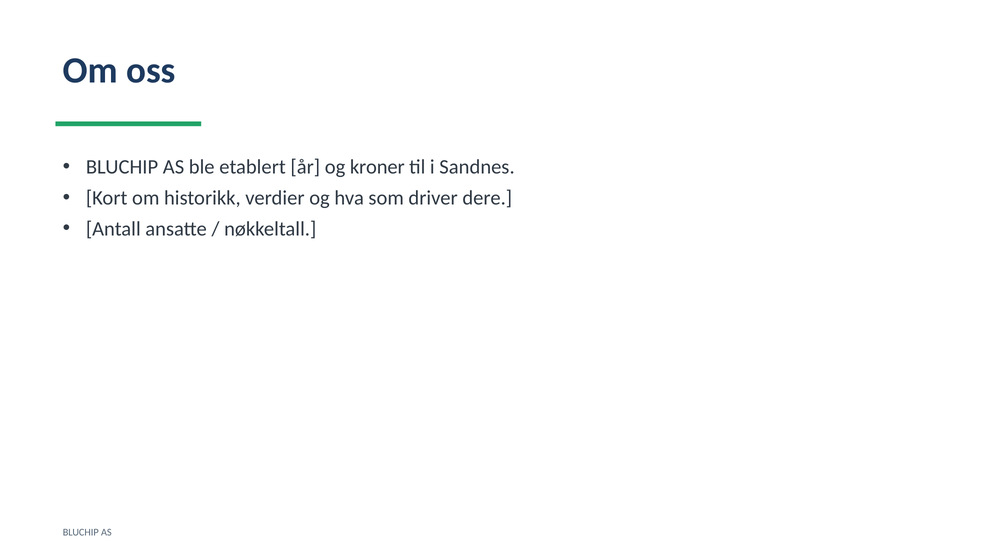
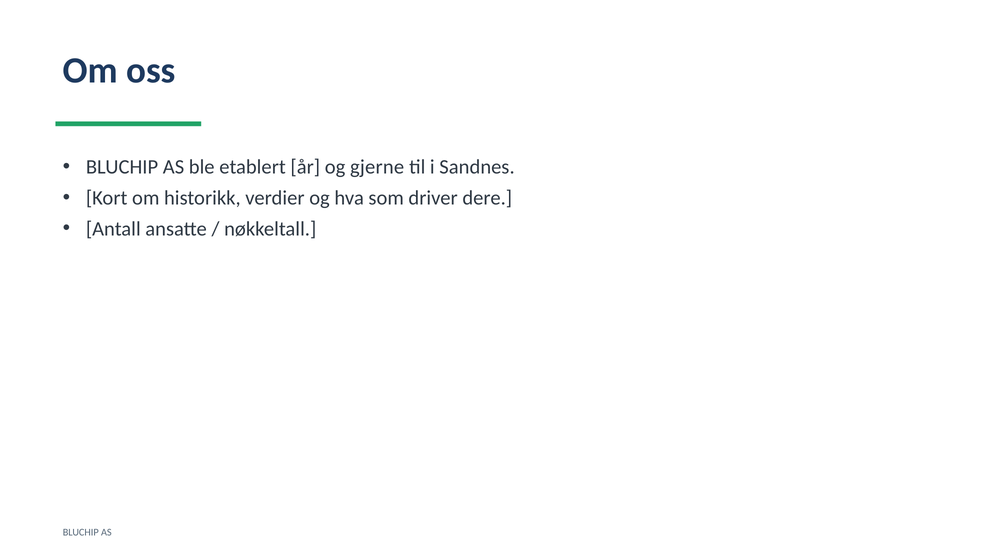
kroner: kroner -> gjerne (377, 167)
